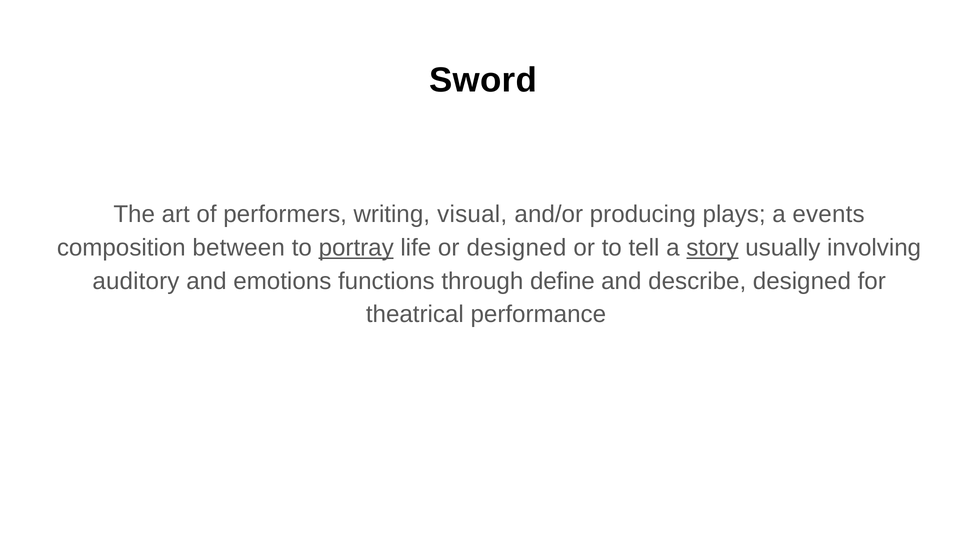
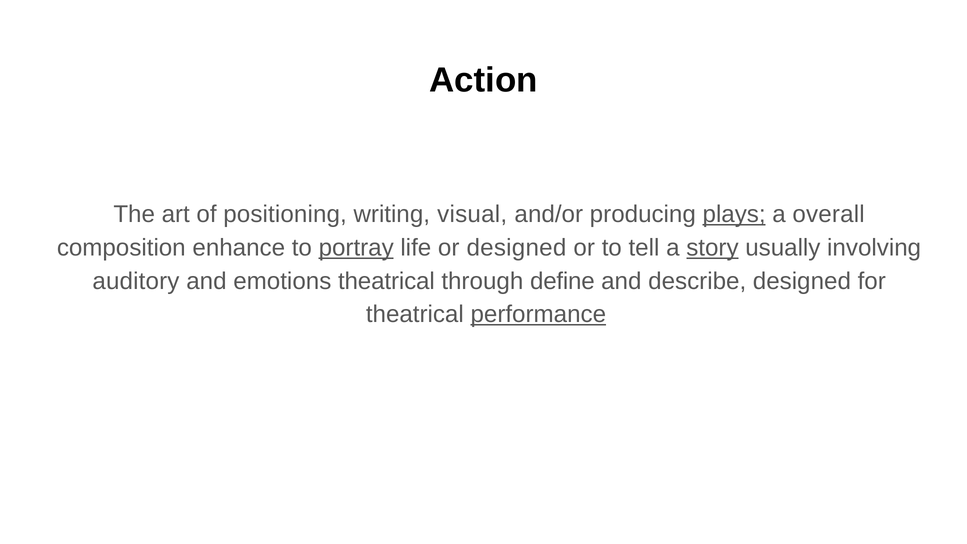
Sword: Sword -> Action (483, 80)
performers: performers -> positioning (285, 214)
plays underline: none -> present (734, 214)
events: events -> overall (829, 214)
between: between -> enhance (239, 248)
emotions functions: functions -> theatrical (386, 281)
performance underline: none -> present (538, 314)
